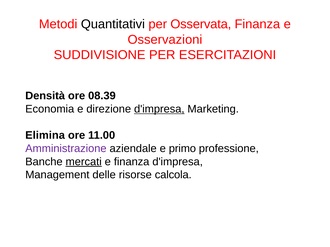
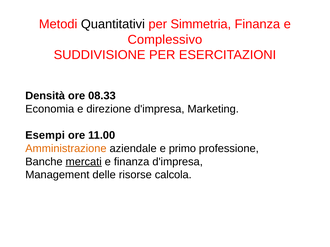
Osservata: Osservata -> Simmetria (201, 24)
Osservazioni: Osservazioni -> Complessivo (165, 40)
08.39: 08.39 -> 08.33 (102, 96)
d'impresa underline: present -> none (159, 109)
Elimina: Elimina -> Esempi (45, 136)
Amministrazione colour: purple -> orange (66, 149)
